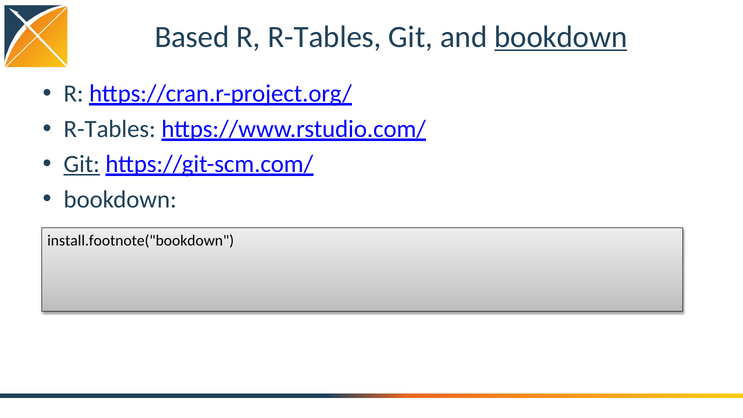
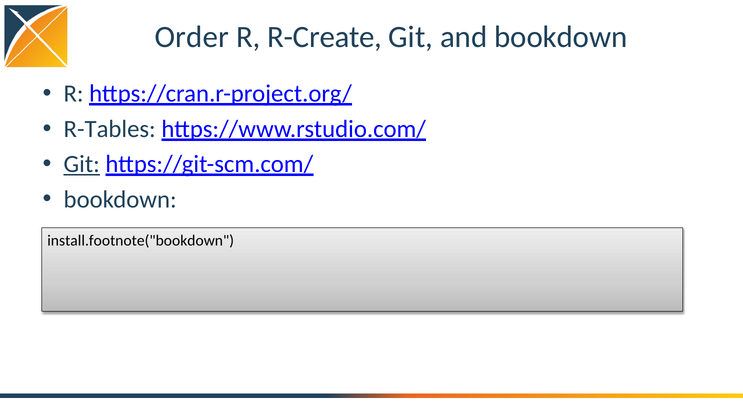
Based: Based -> Order (192, 37)
R R-Tables: R-Tables -> R-Create (325, 37)
bookdown underline: present -> none (561, 37)
